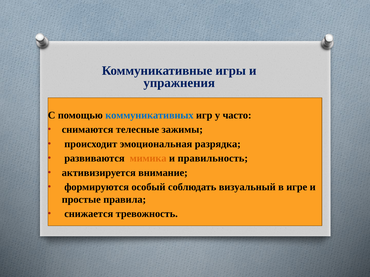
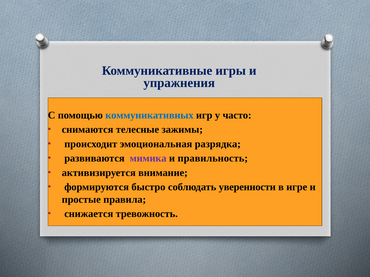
мимика colour: orange -> purple (148, 159)
особый: особый -> быстро (148, 187)
визуальный: визуальный -> уверенности (247, 187)
